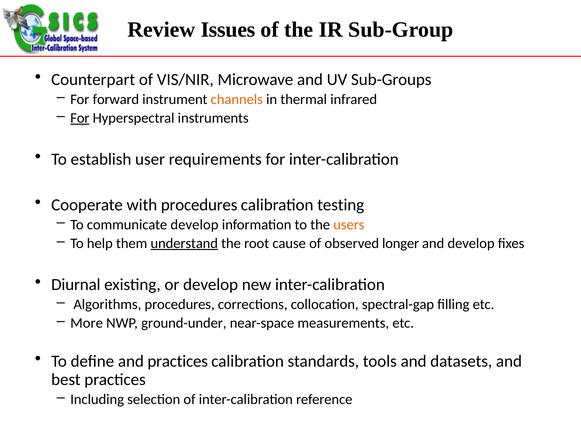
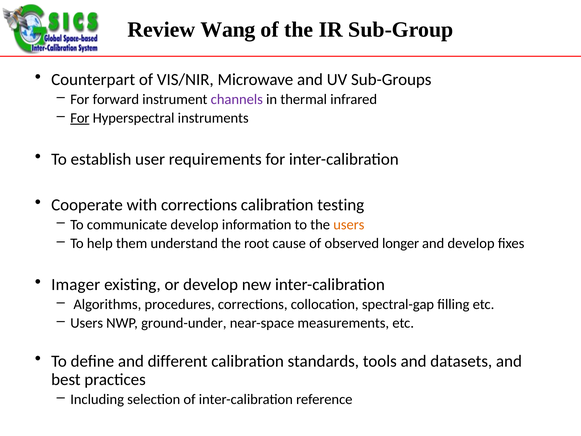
Issues: Issues -> Wang (228, 30)
channels colour: orange -> purple (237, 99)
with procedures: procedures -> corrections (199, 205)
understand underline: present -> none (184, 243)
Diurnal: Diurnal -> Imager (76, 284)
More: More -> Users (87, 323)
and practices: practices -> different (178, 361)
